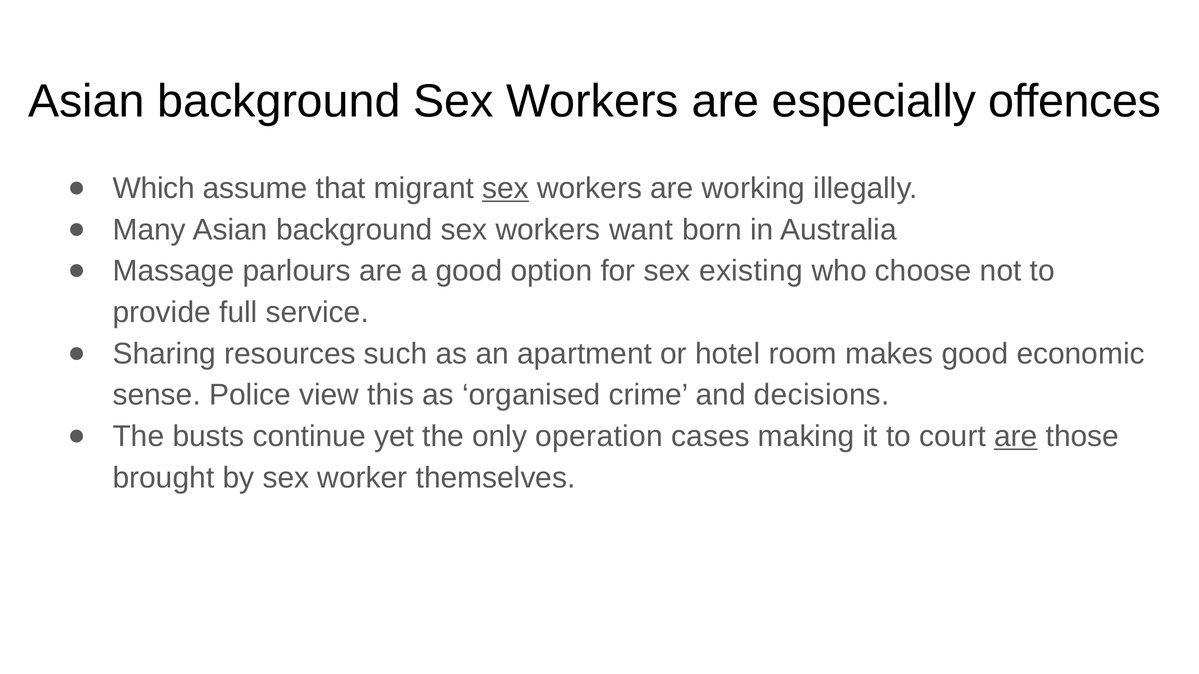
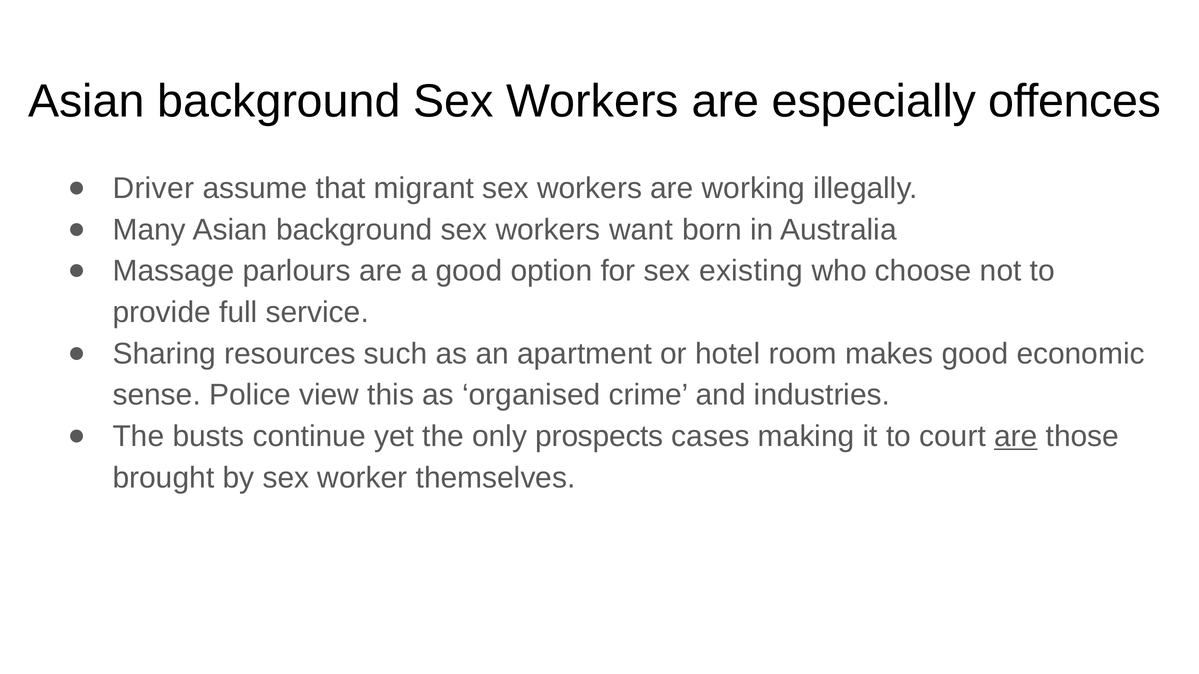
Which: Which -> Driver (153, 189)
sex underline: present -> none (506, 189)
decisions: decisions -> industries (822, 395)
operation: operation -> prospects (599, 437)
